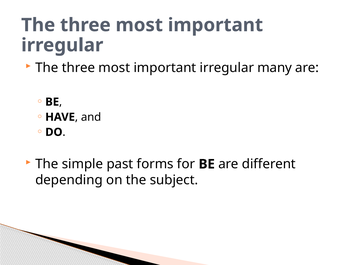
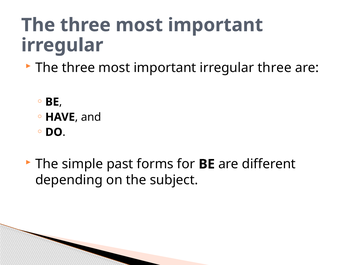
irregular many: many -> three (275, 68)
